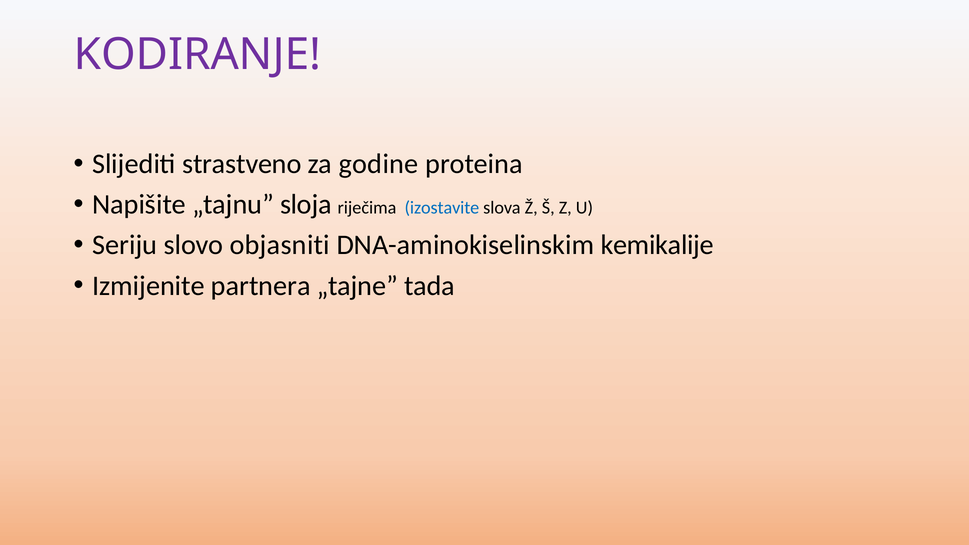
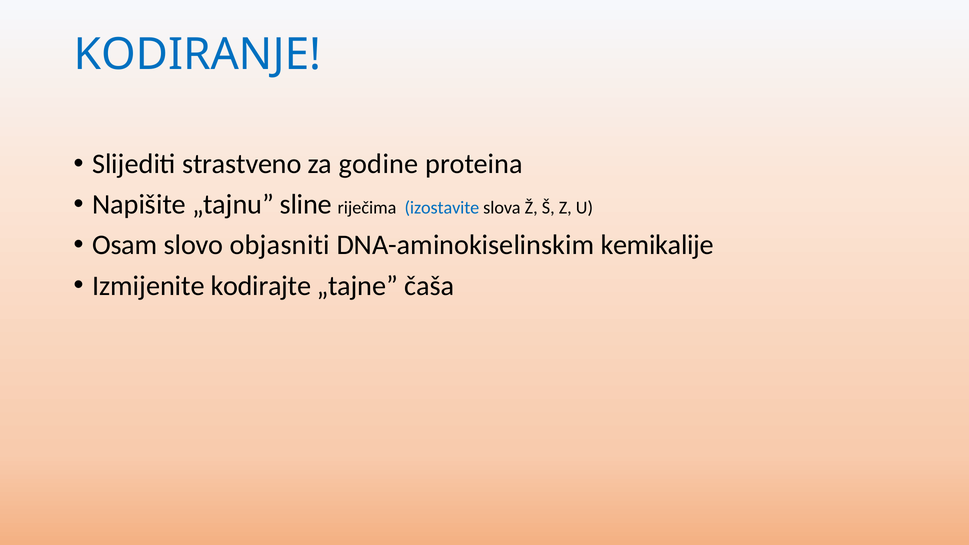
KODIRANJE colour: purple -> blue (198, 55)
sloja: sloja -> sline (306, 204)
Seriju: Seriju -> Osam (125, 245)
partnera: partnera -> kodirajte (261, 286)
tada: tada -> čaša (429, 286)
